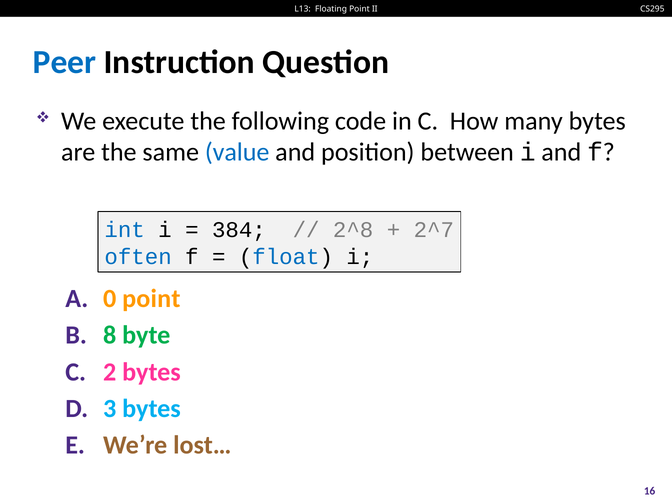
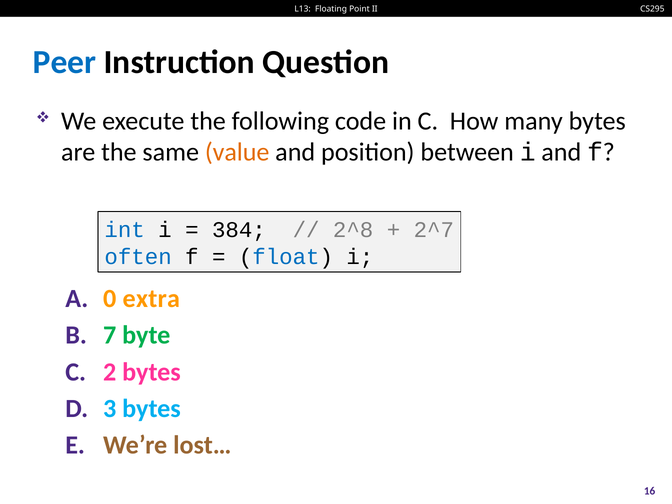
value colour: blue -> orange (237, 152)
0 point: point -> extra (151, 299)
8: 8 -> 7 (110, 335)
